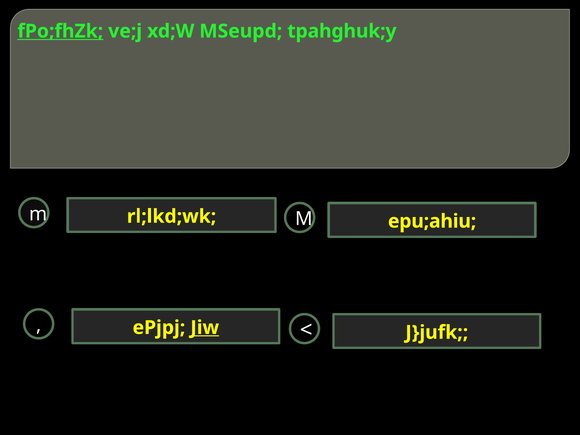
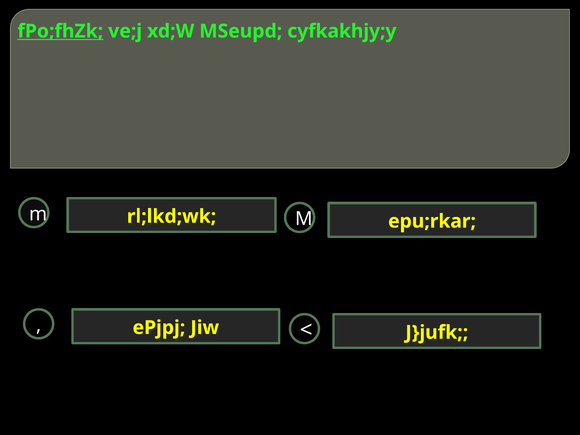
tpahghuk;y: tpahghuk;y -> cyfkakhjy;y (342, 31)
epu;ahiu: epu;ahiu -> epu;rkar (432, 221)
Jiw underline: present -> none (205, 328)
